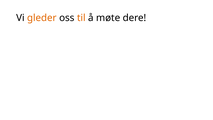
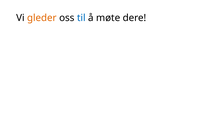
til colour: orange -> blue (81, 18)
